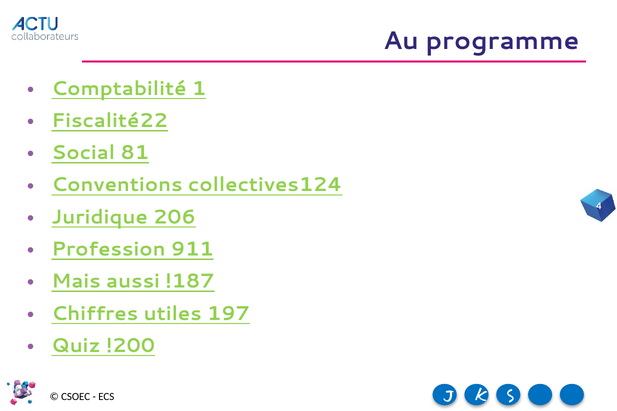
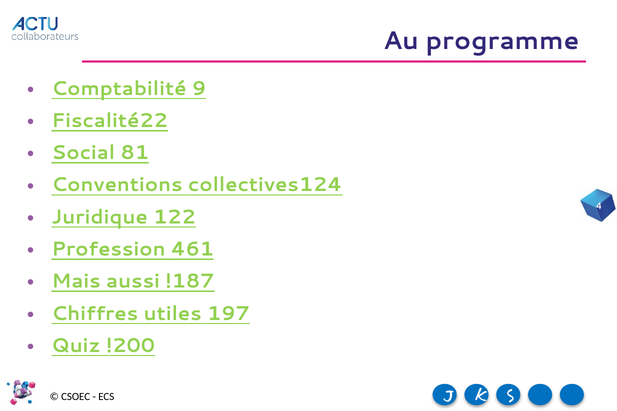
1: 1 -> 9 (199, 89)
206: 206 -> 122 (174, 217)
911: 911 -> 461 (192, 249)
